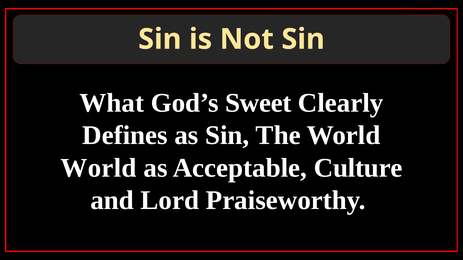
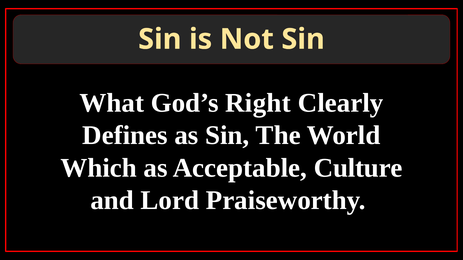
Sweet: Sweet -> Right (258, 103)
World: World -> Which (99, 168)
